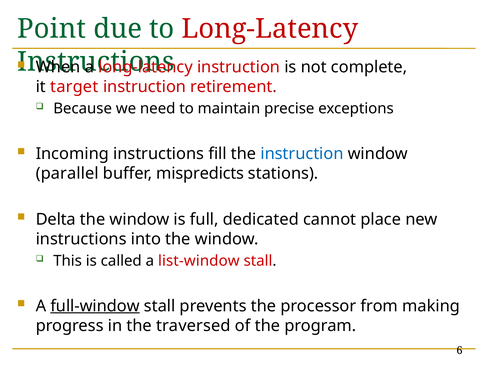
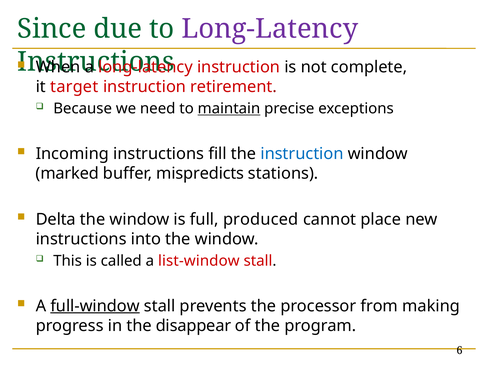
Point: Point -> Since (52, 29)
Long-Latency colour: red -> purple (270, 29)
maintain underline: none -> present (229, 109)
parallel: parallel -> marked (67, 173)
dedicated: dedicated -> produced (261, 219)
traversed: traversed -> disappear (193, 326)
